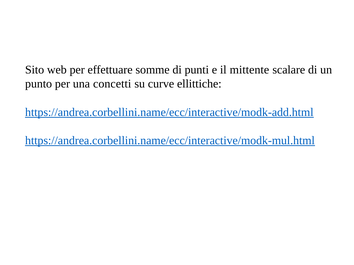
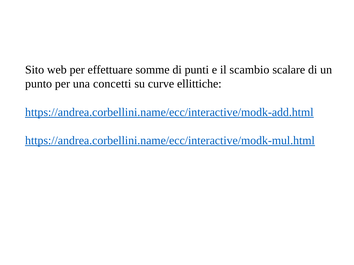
mittente: mittente -> scambio (249, 70)
